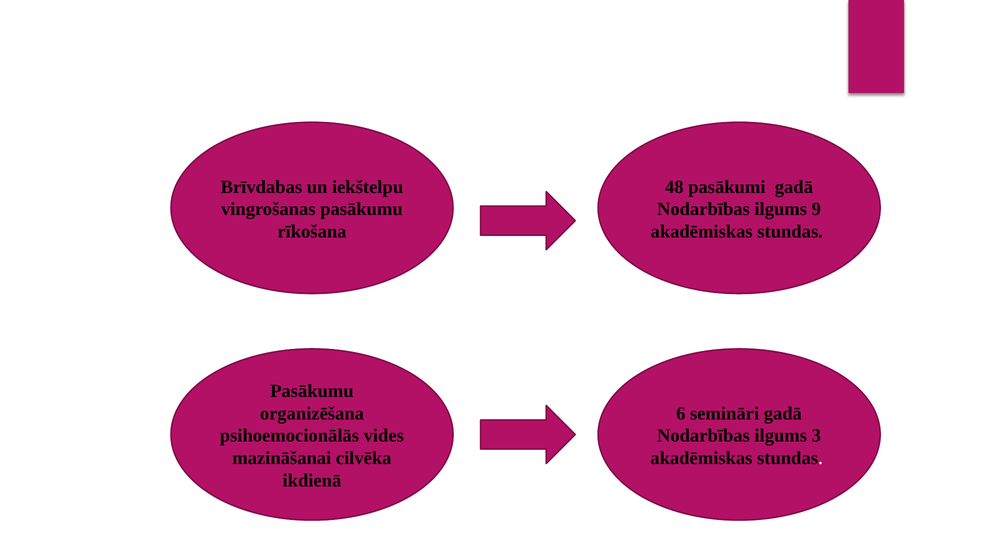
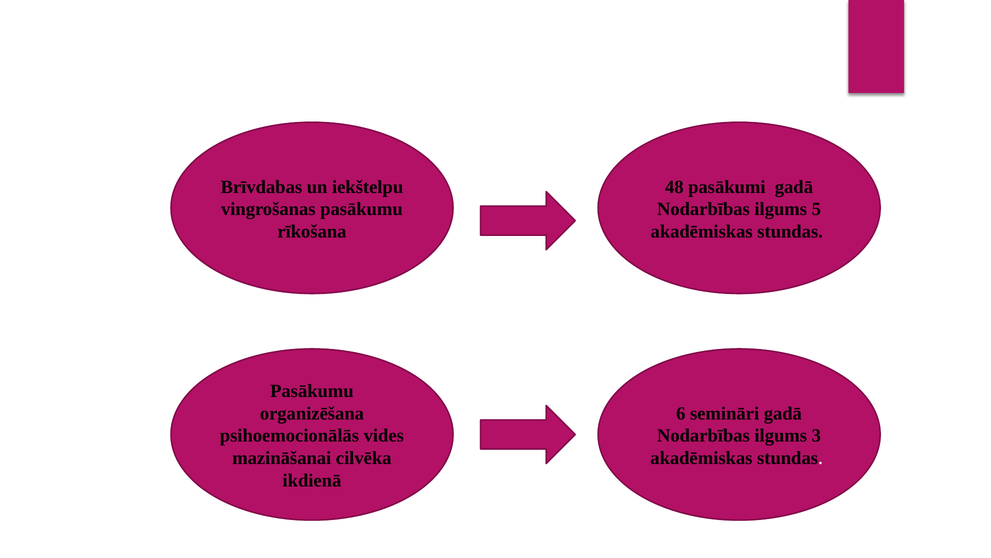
9: 9 -> 5 (816, 209)
